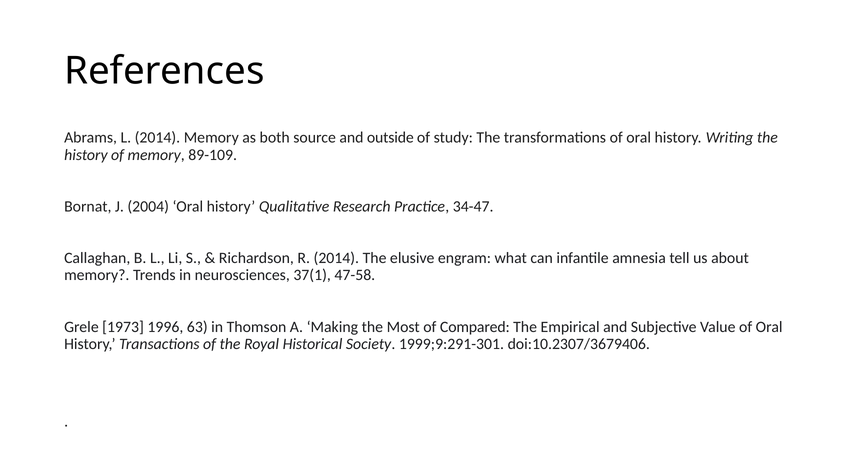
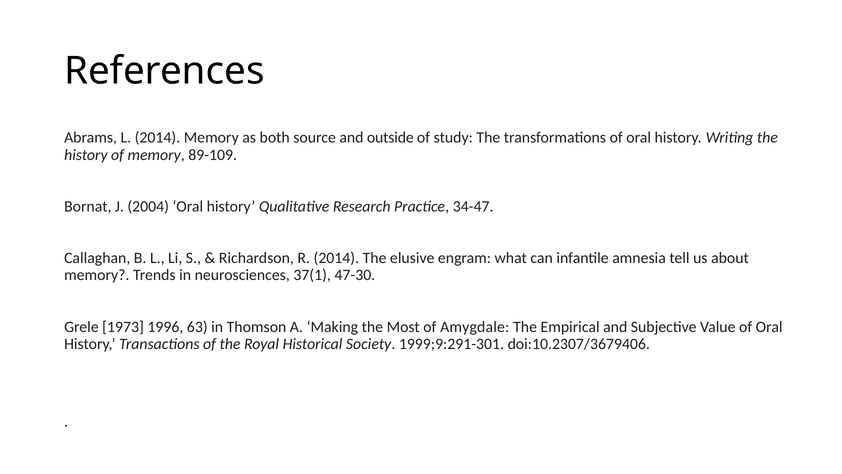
47-58: 47-58 -> 47-30 (355, 275)
Compared: Compared -> Amygdale (475, 327)
